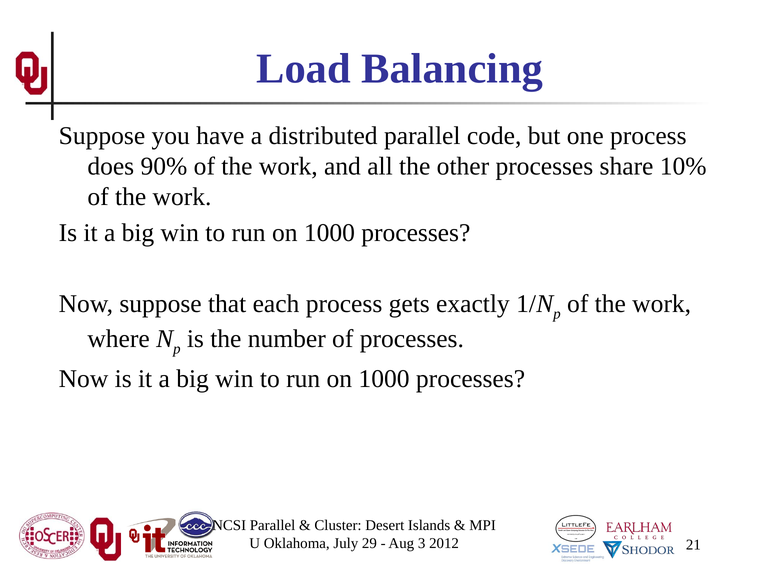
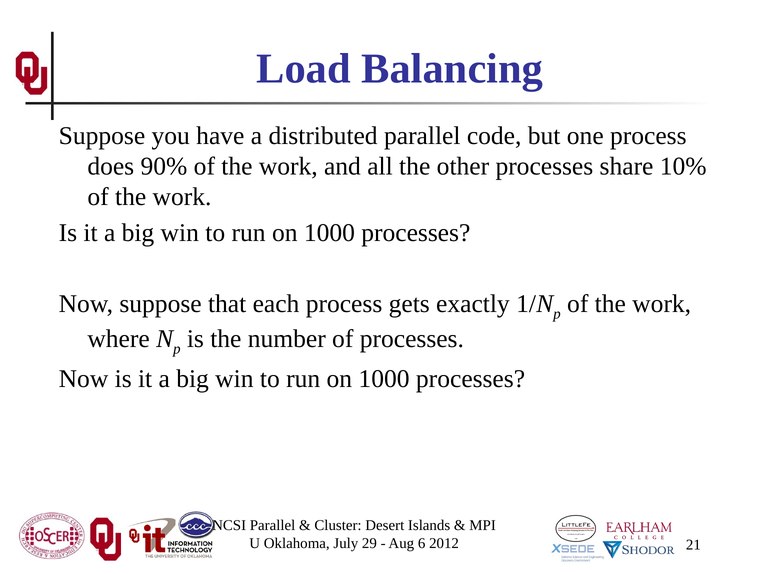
3: 3 -> 6 (422, 544)
